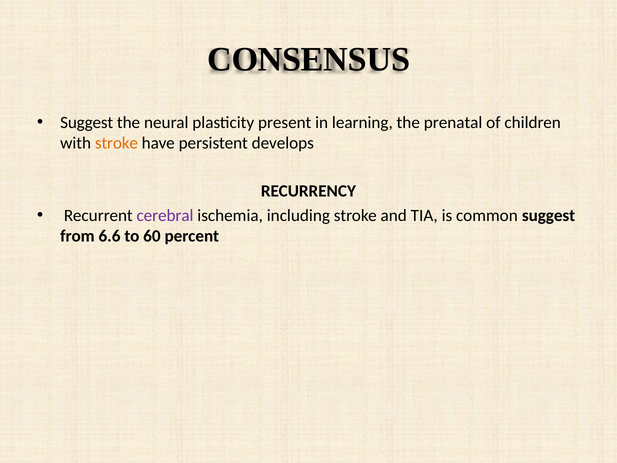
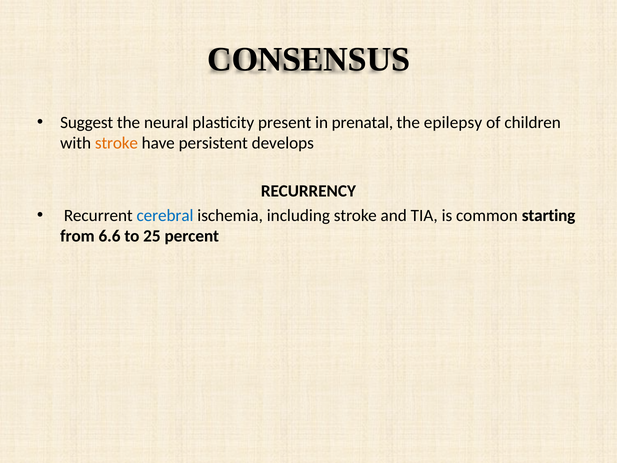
learning: learning -> prenatal (362, 123)
prenatal: prenatal -> epilepsy (453, 123)
cerebral colour: purple -> blue (165, 215)
common suggest: suggest -> starting (549, 215)
60: 60 -> 25 (152, 236)
